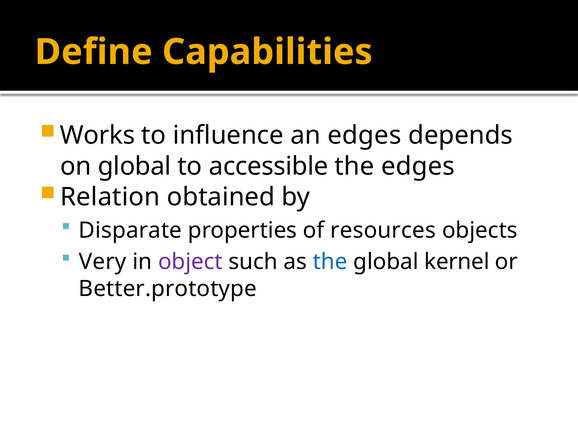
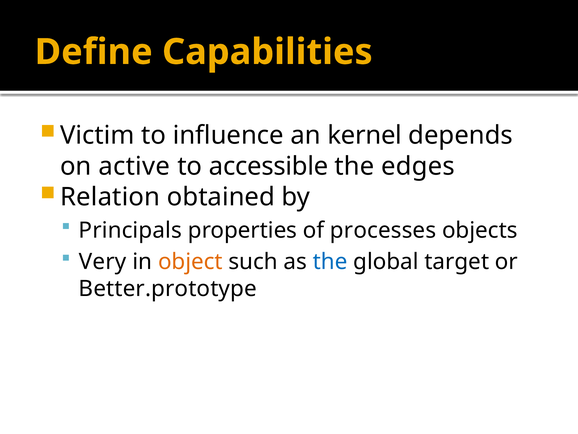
Works: Works -> Victim (97, 135)
an edges: edges -> kernel (365, 135)
on global: global -> active (134, 166)
Disparate: Disparate -> Principals (130, 230)
resources: resources -> processes (383, 230)
object colour: purple -> orange (190, 262)
kernel: kernel -> target (457, 262)
